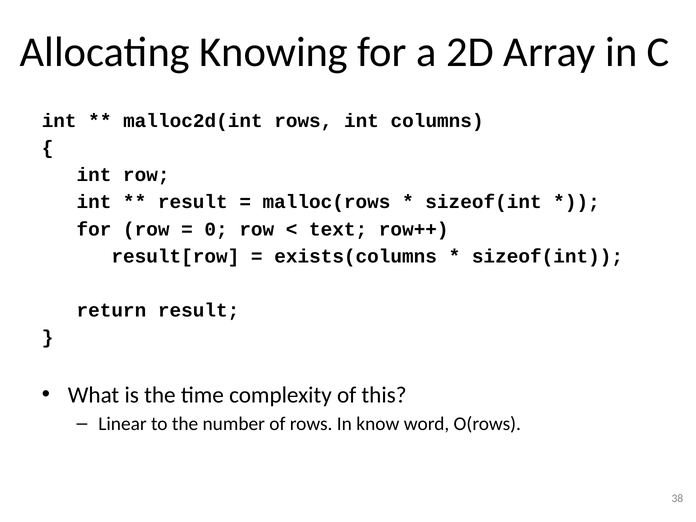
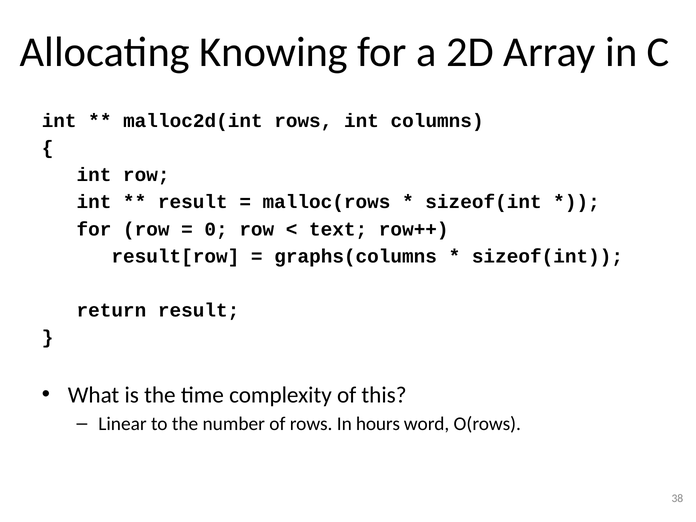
exists(columns: exists(columns -> graphs(columns (356, 256)
know: know -> hours (378, 424)
